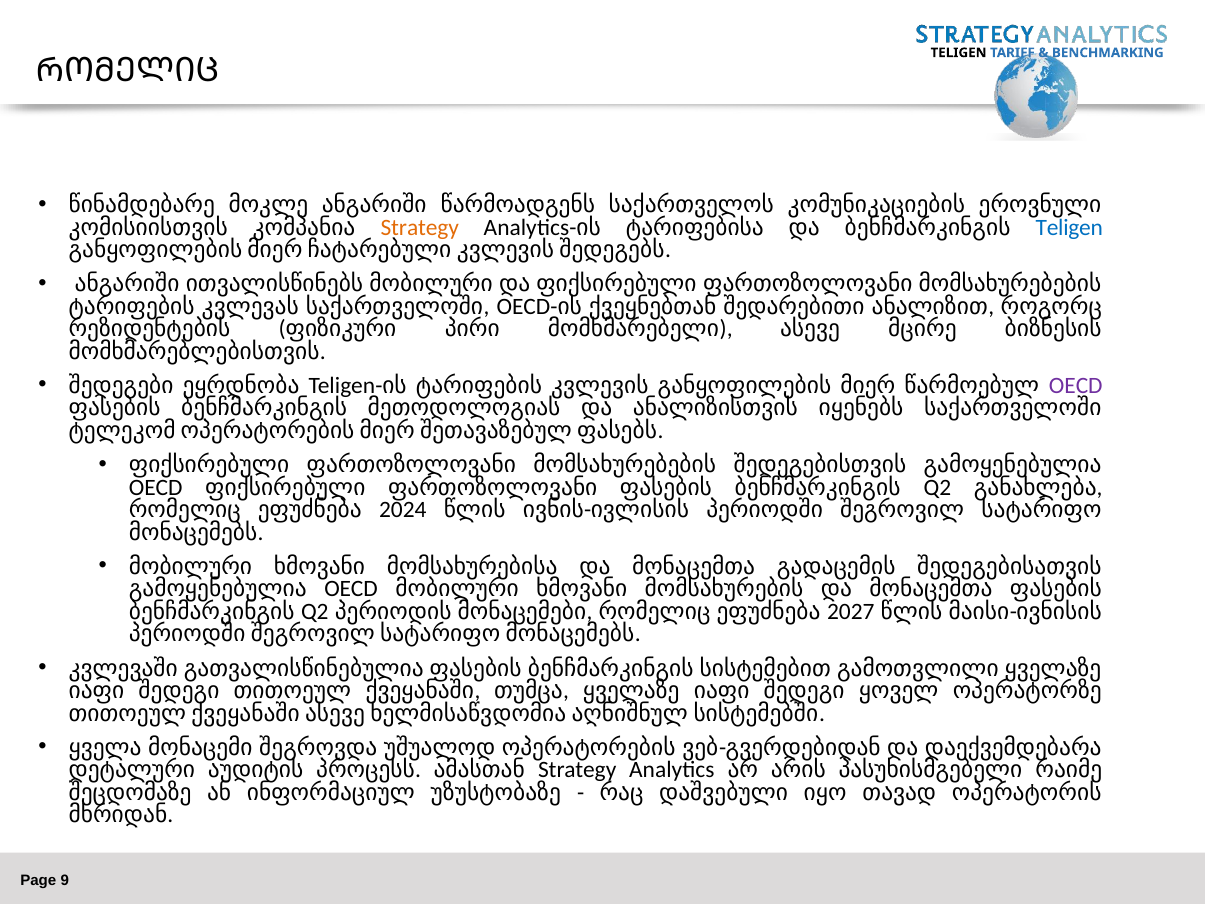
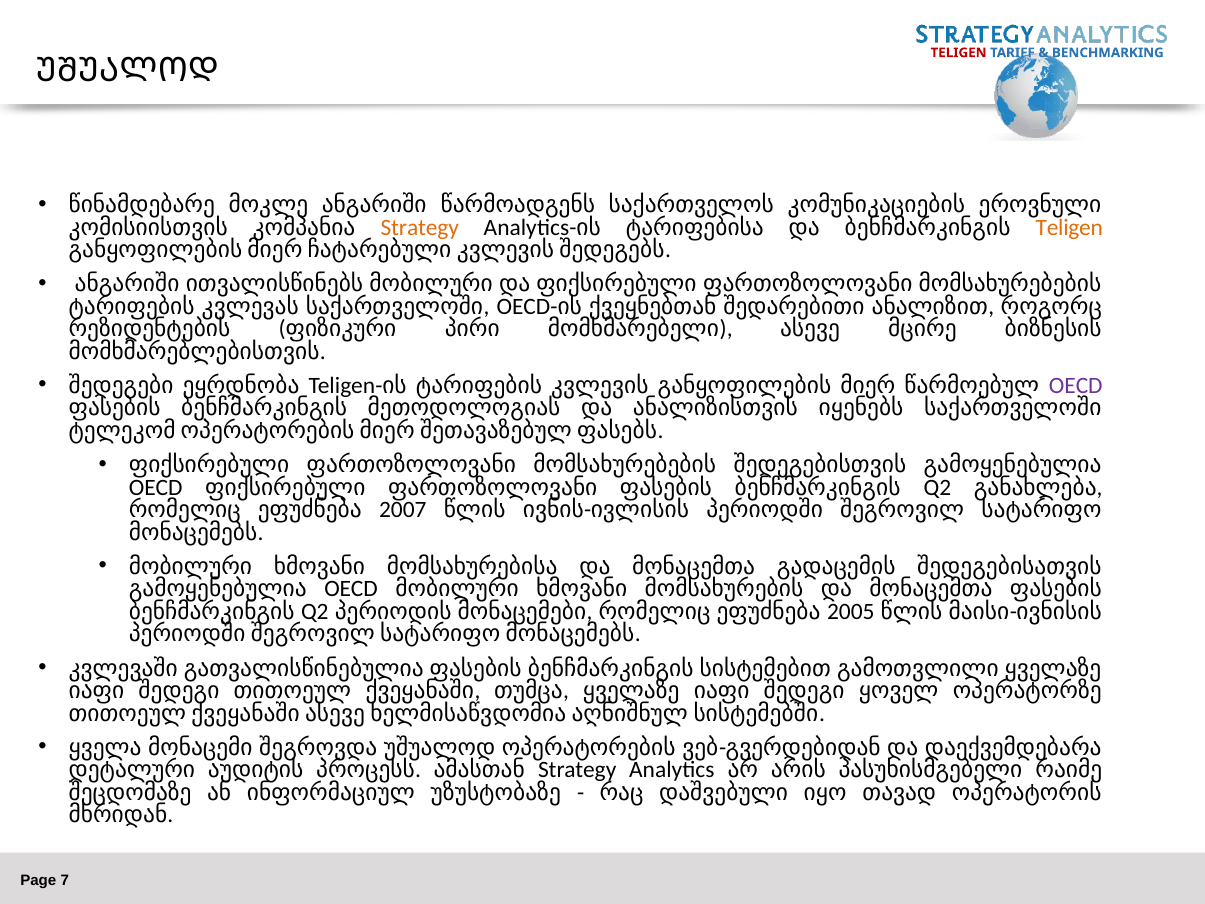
TELIGEN colour: black -> red (959, 53)
ᲠᲝᲛᲔᲚᲘᲪ: ᲠᲝᲛᲔᲚᲘᲪ -> ᲣᲨᲣᲐᲚᲝᲓ (127, 70)
Teligen colour: blue -> orange (1069, 227)
2024: 2024 -> 2007 (403, 510)
2027: 2027 -> 2005 (851, 611)
9: 9 -> 7 (65, 881)
